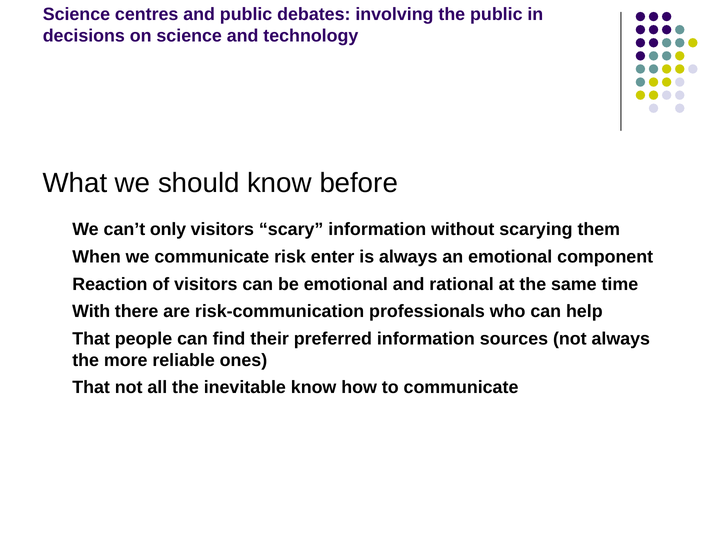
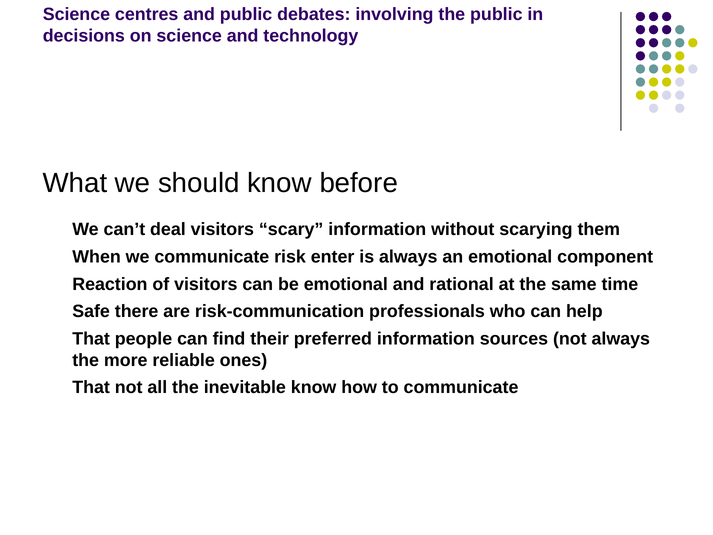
only: only -> deal (168, 229)
With: With -> Safe (91, 311)
